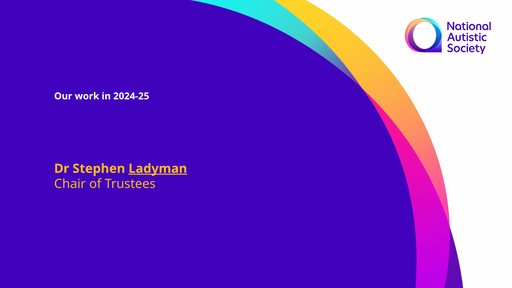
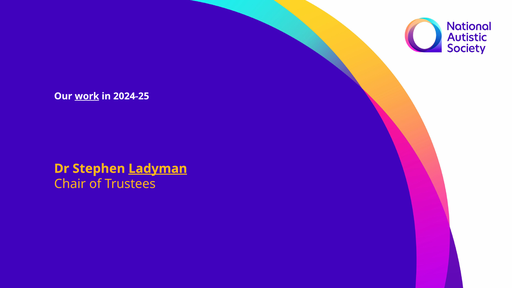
work underline: none -> present (87, 96)
